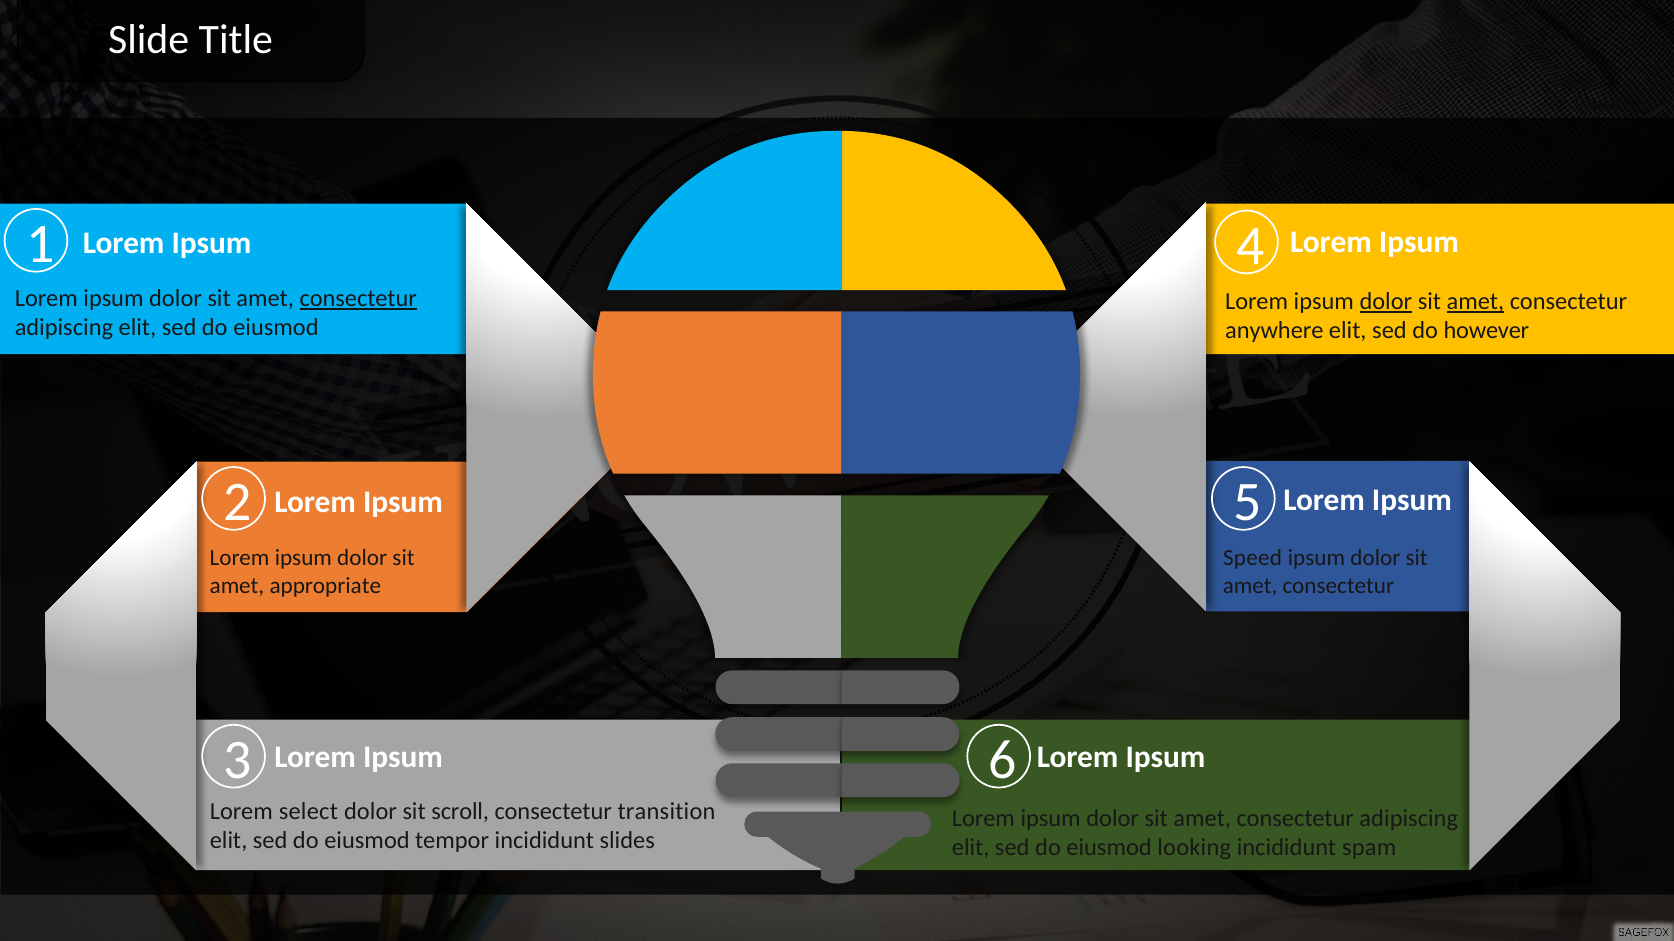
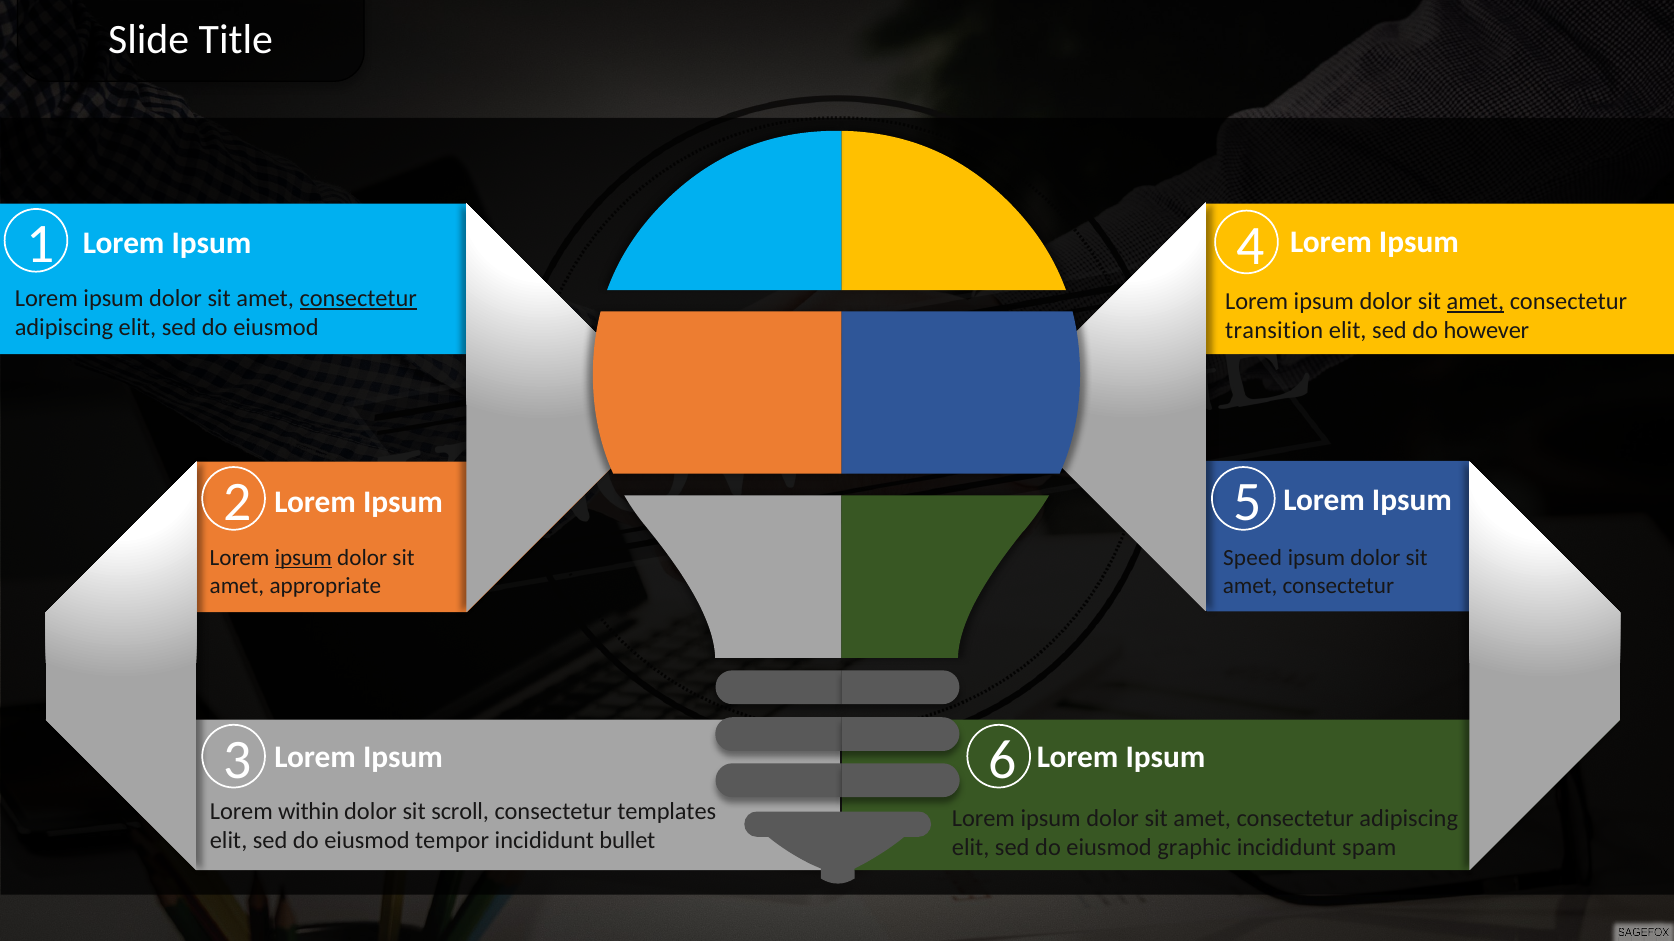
dolor underline: present -> none (1386, 302)
anywhere: anywhere -> transition (1274, 331)
ipsum underline: none -> present (303, 558)
select: select -> within (309, 812)
transition: transition -> templates (667, 812)
slides: slides -> bullet (627, 841)
looking: looking -> graphic (1194, 848)
